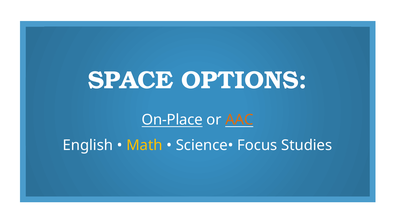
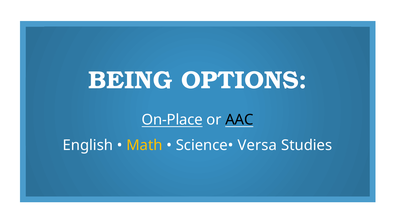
SPACE: SPACE -> BEING (130, 80)
AAC colour: orange -> black (239, 120)
Focus: Focus -> Versa (257, 145)
